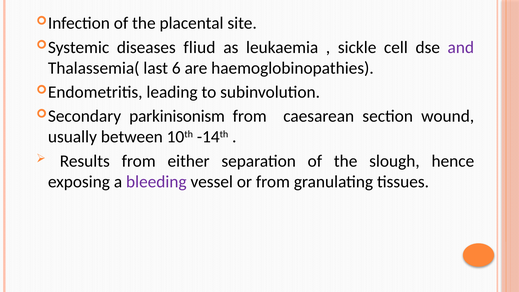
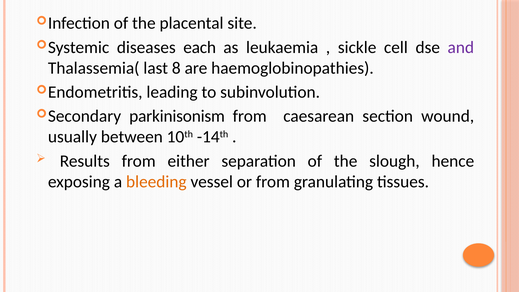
fliud: fliud -> each (200, 47)
6: 6 -> 8 (176, 68)
bleeding colour: purple -> orange (156, 182)
